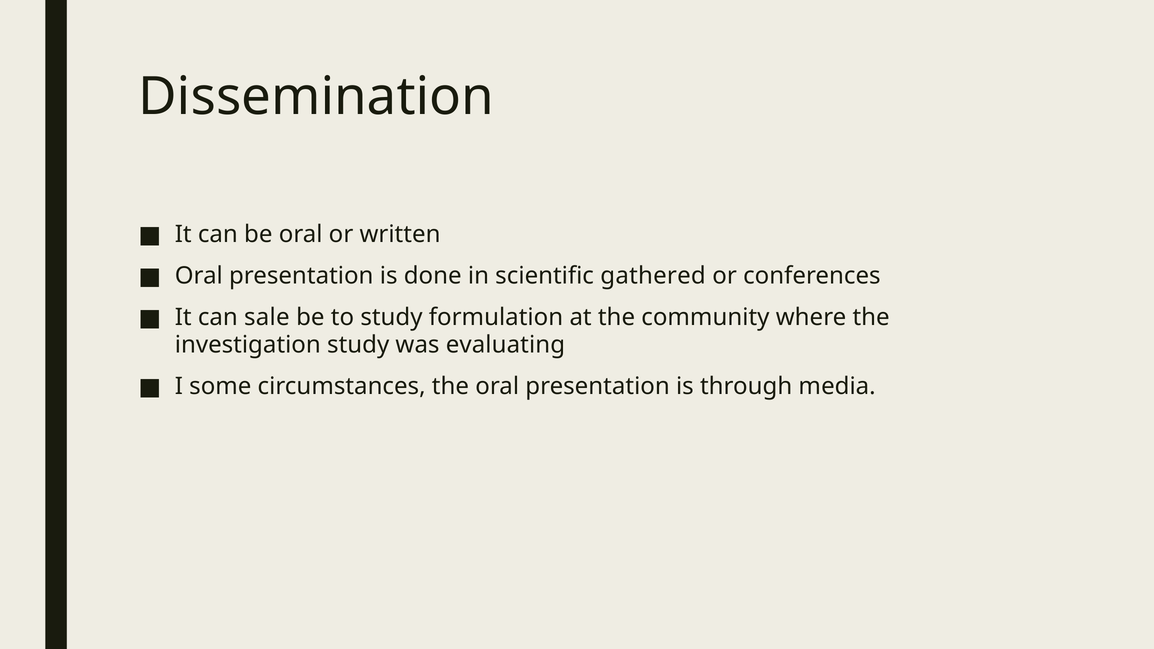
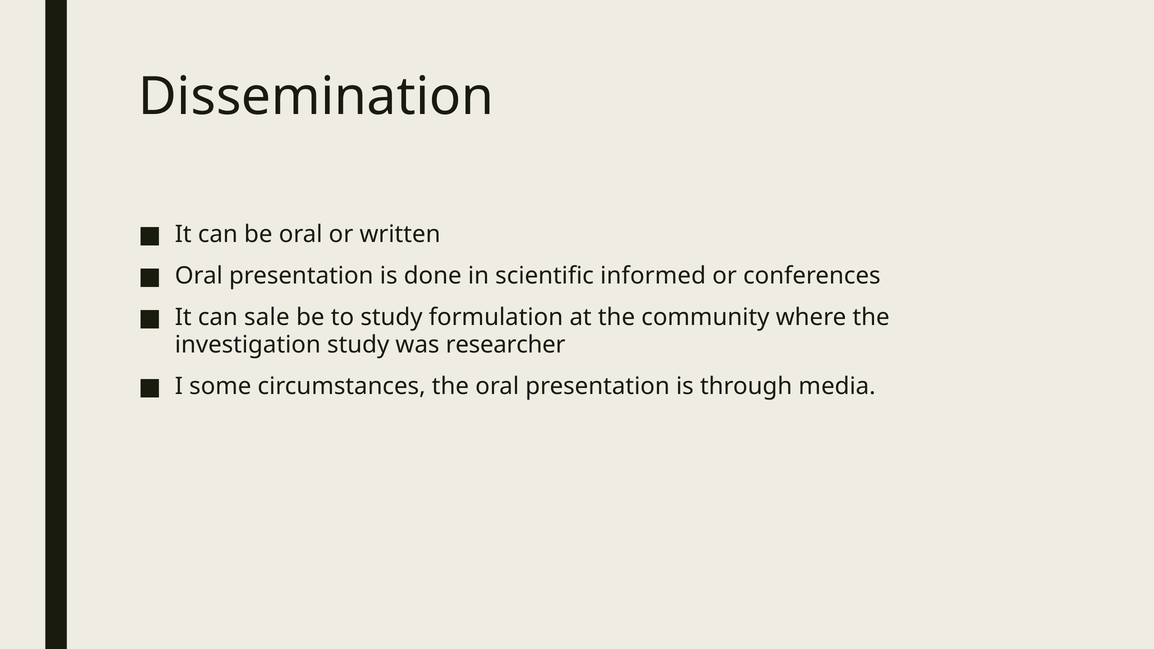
gathered: gathered -> informed (653, 276)
evaluating: evaluating -> researcher (506, 345)
